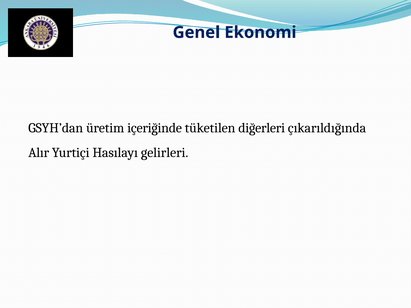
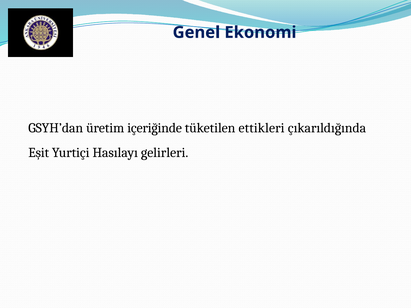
diğerleri: diğerleri -> ettikleri (262, 128)
Alır: Alır -> Eşit (39, 153)
